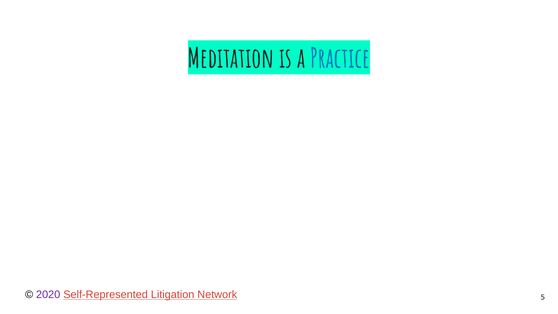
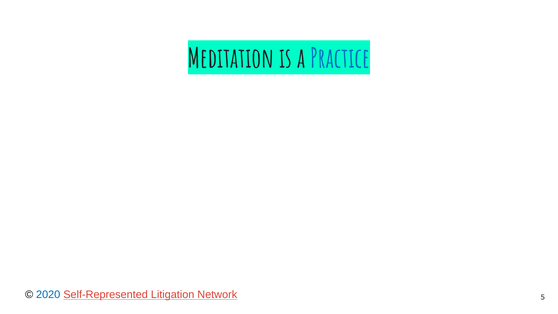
2020 colour: purple -> blue (48, 295)
